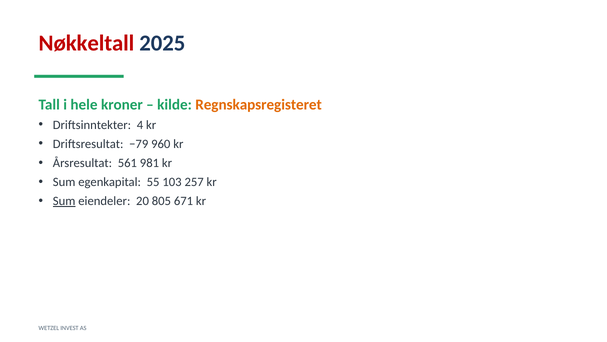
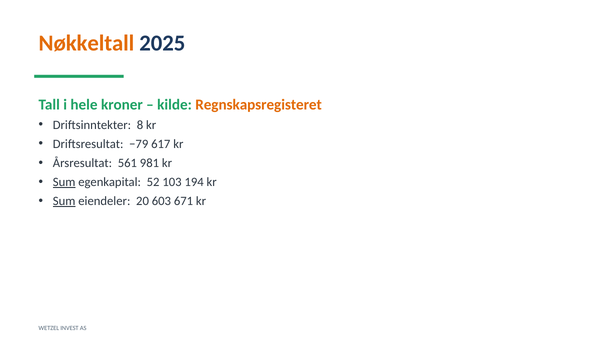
Nøkkeltall colour: red -> orange (86, 43)
4: 4 -> 8 (140, 125)
960: 960 -> 617 (161, 144)
Sum underline: none -> present (64, 182)
55: 55 -> 52 (153, 182)
257: 257 -> 194 (194, 182)
805: 805 -> 603 (161, 201)
